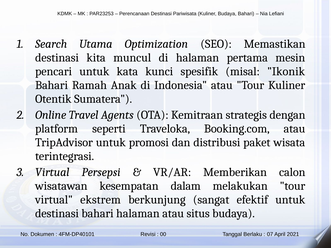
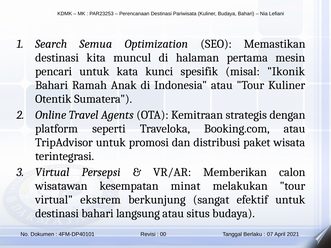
Utama: Utama -> Semua (96, 44)
dalam: dalam -> minat (186, 186)
bahari halaman: halaman -> langsung (138, 214)
